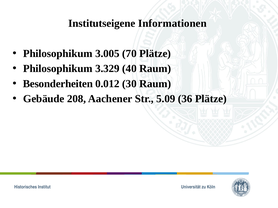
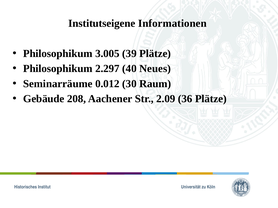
70: 70 -> 39 (129, 54)
3.329: 3.329 -> 2.297 (107, 69)
40 Raum: Raum -> Neues (155, 69)
Besonderheiten: Besonderheiten -> Seminarräume (58, 84)
5.09: 5.09 -> 2.09 (166, 99)
